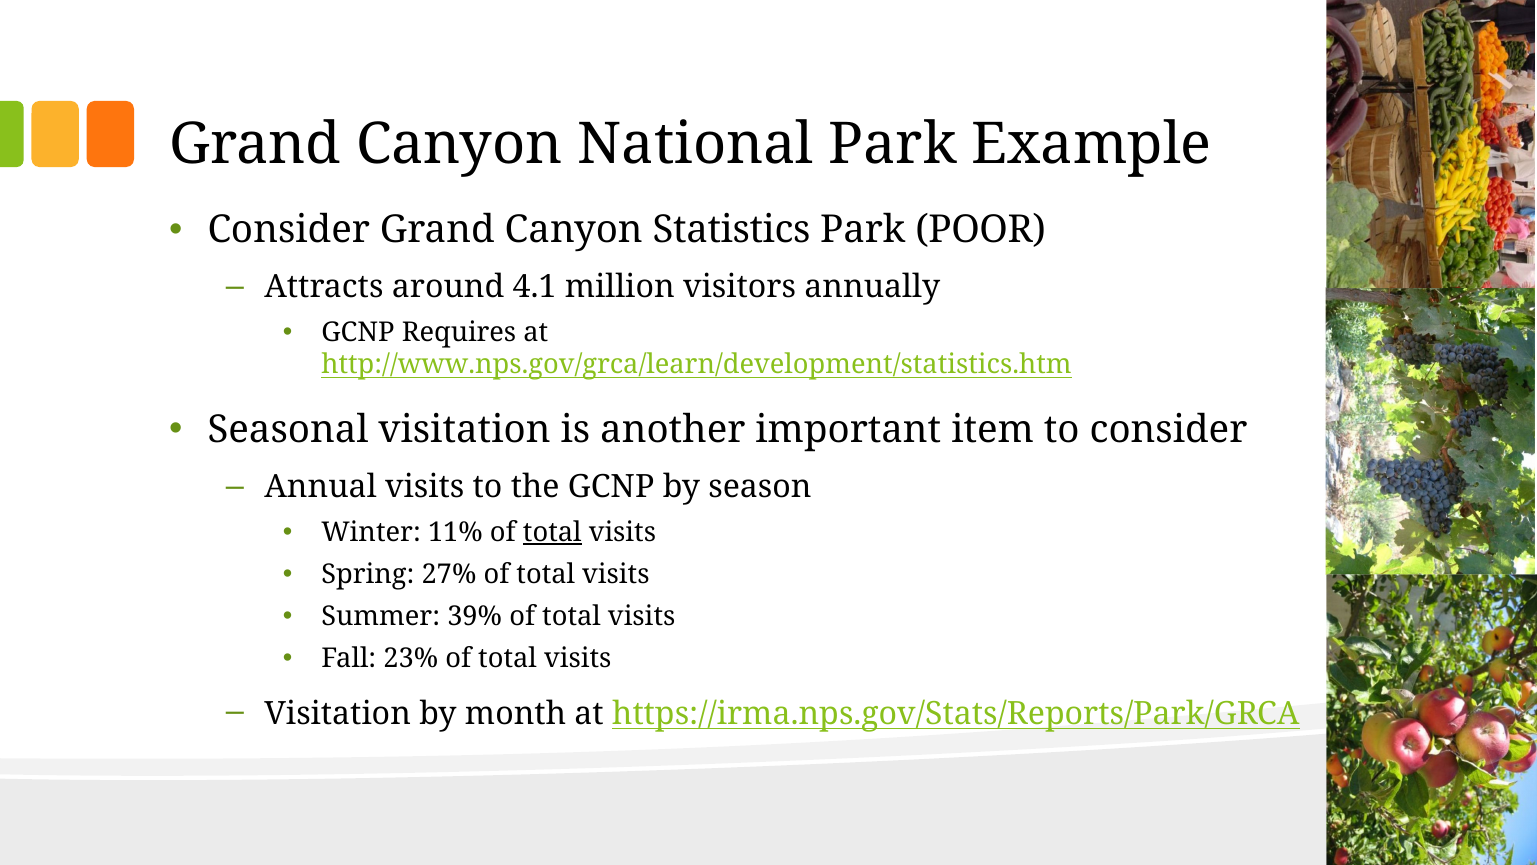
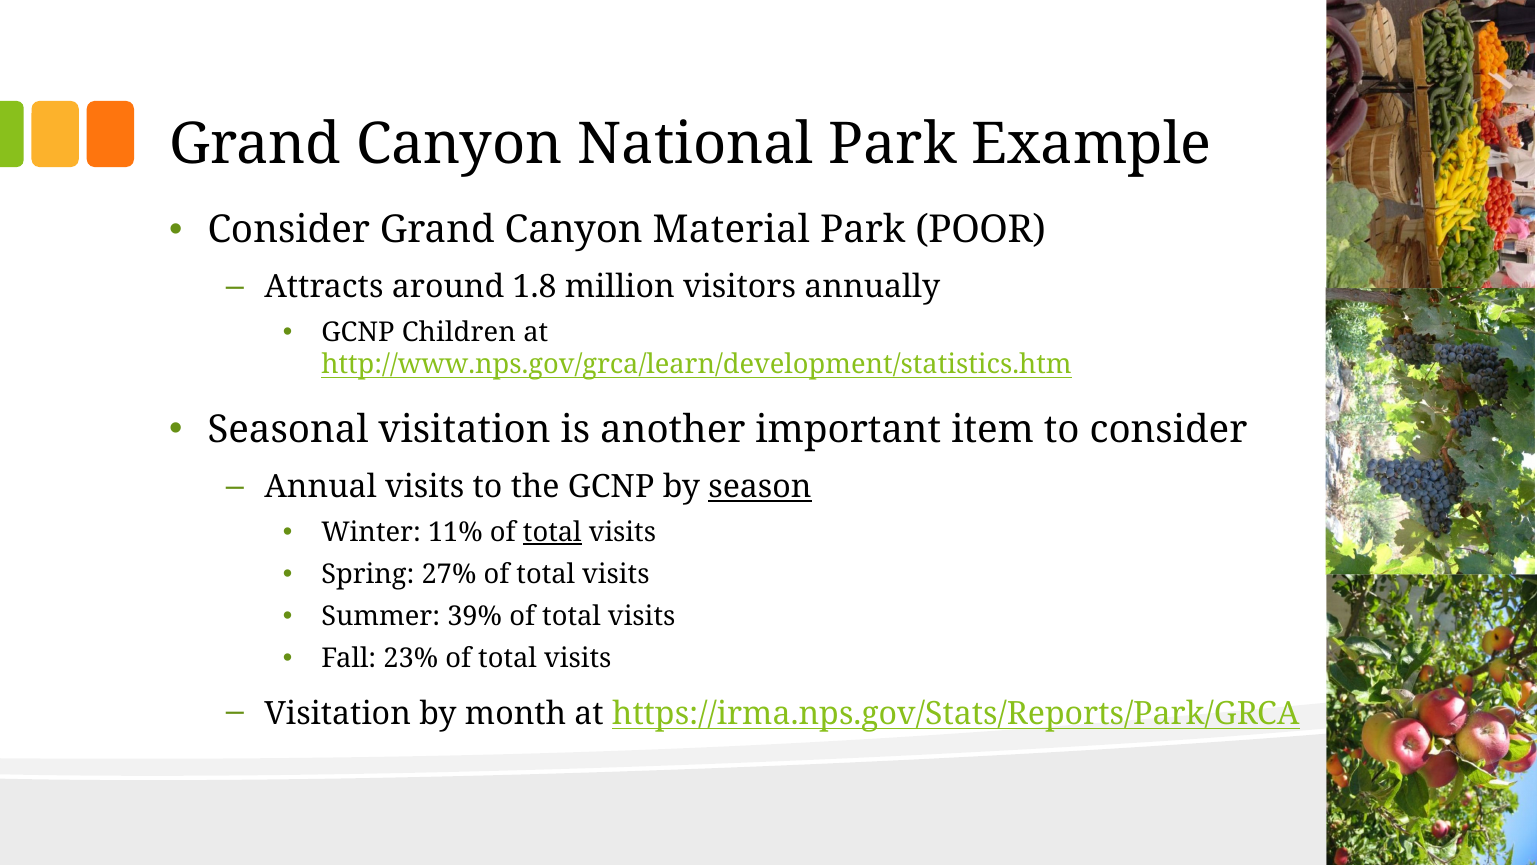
Statistics: Statistics -> Material (731, 230)
4.1: 4.1 -> 1.8 (535, 287)
Requires: Requires -> Children (459, 332)
season underline: none -> present (760, 487)
